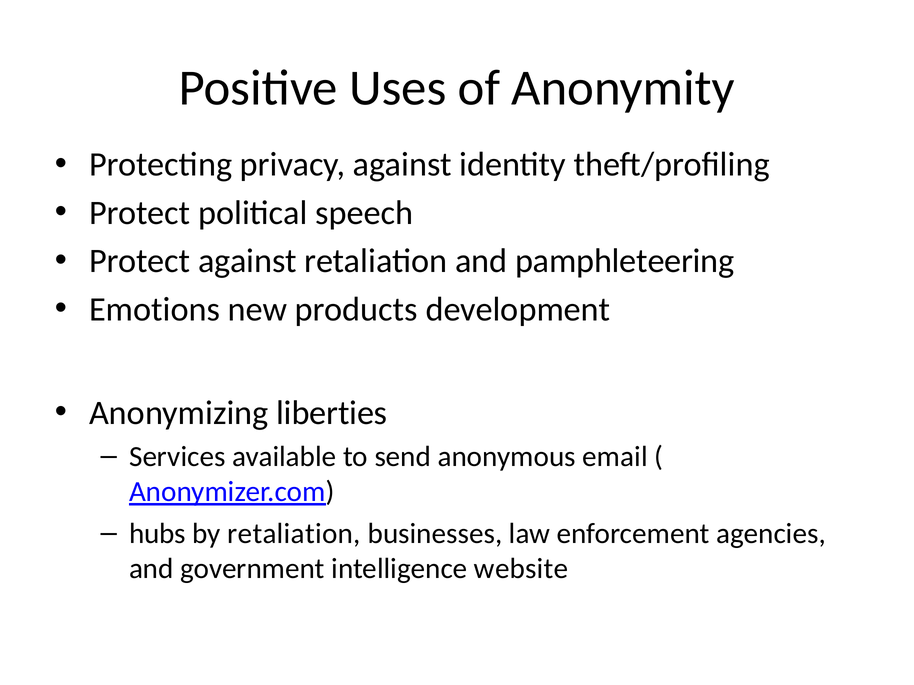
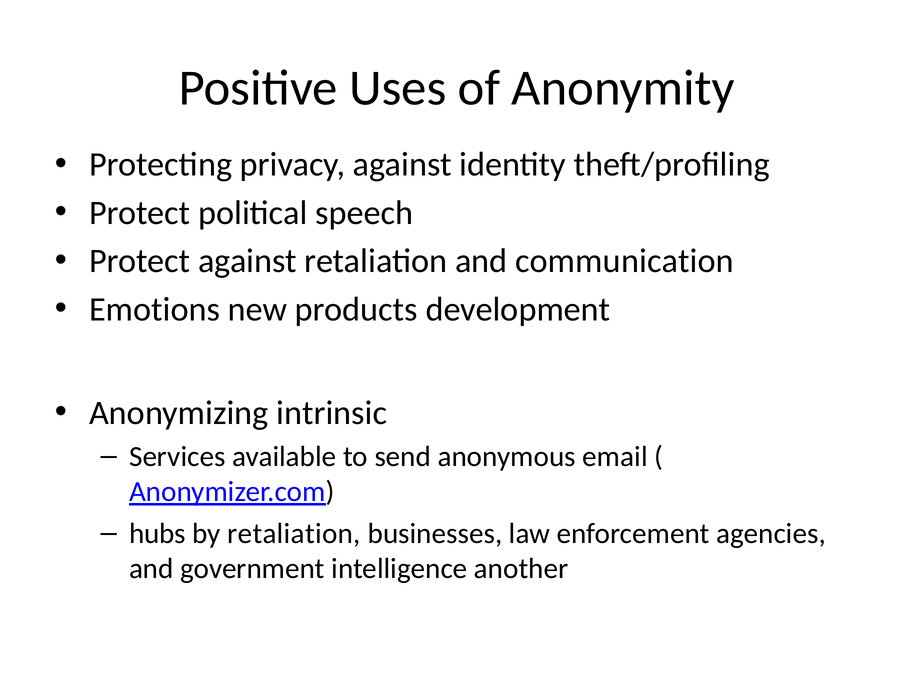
pamphleteering: pamphleteering -> communication (625, 261)
liberties: liberties -> intrinsic (332, 413)
website: website -> another (521, 569)
